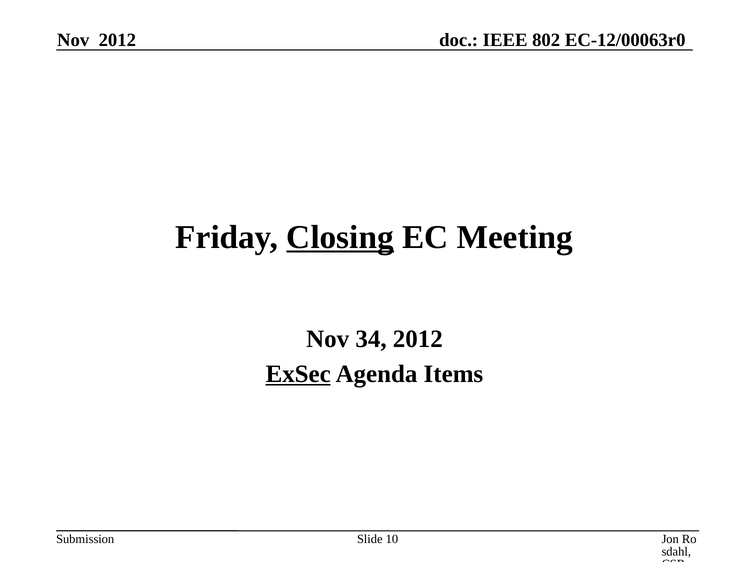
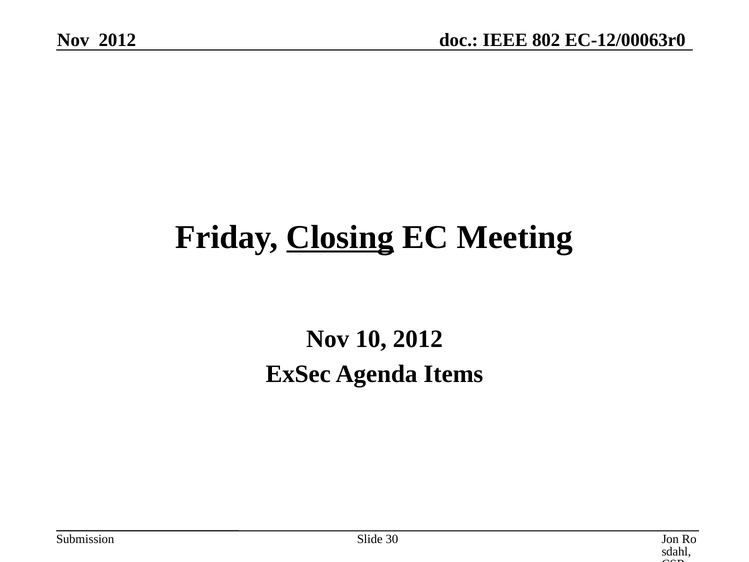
34: 34 -> 10 (371, 339)
ExSec underline: present -> none (298, 374)
10: 10 -> 30 (392, 539)
